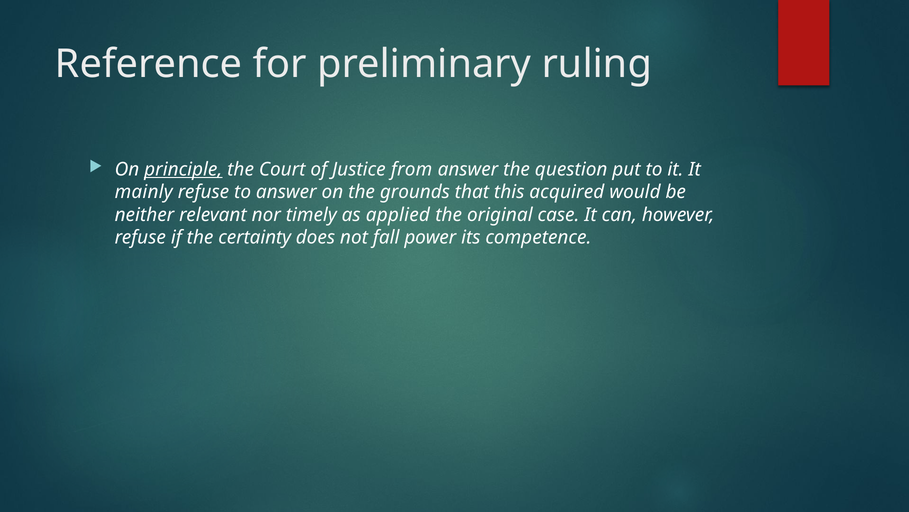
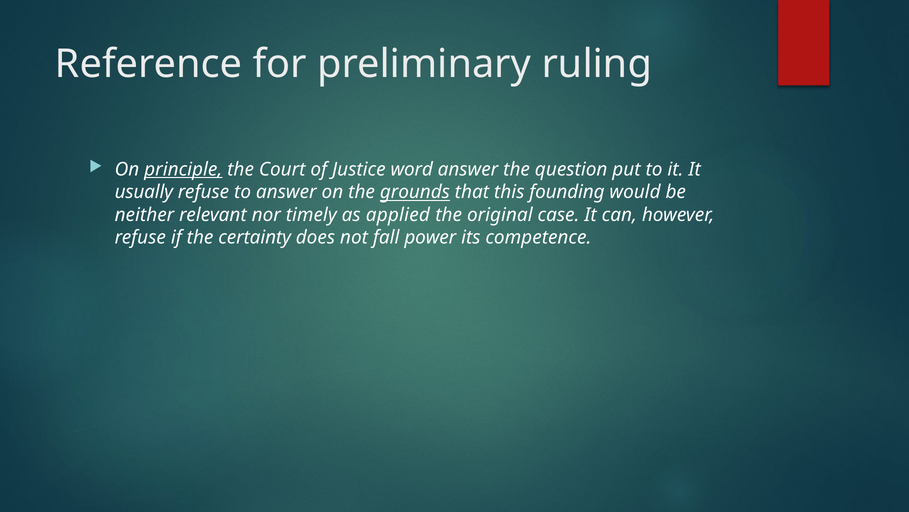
from: from -> word (412, 169)
mainly: mainly -> usually (144, 192)
grounds underline: none -> present (415, 192)
acquired: acquired -> founding (567, 192)
